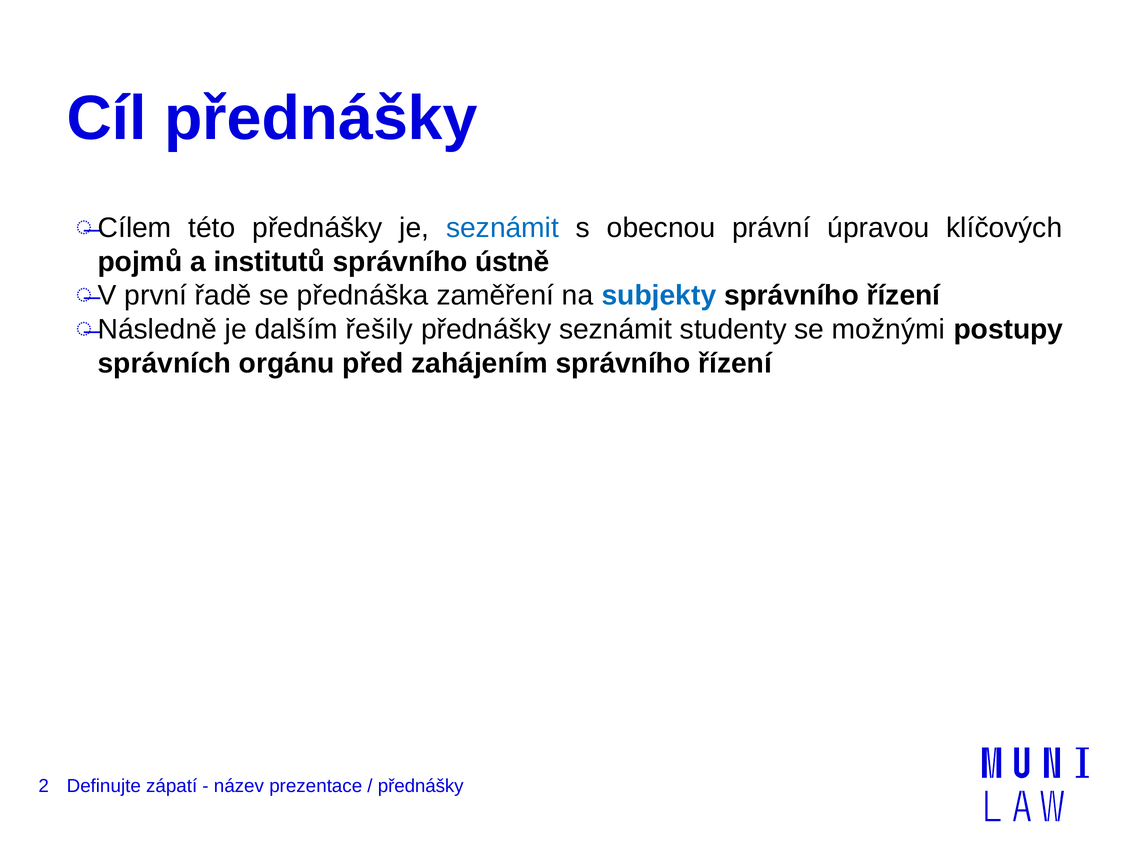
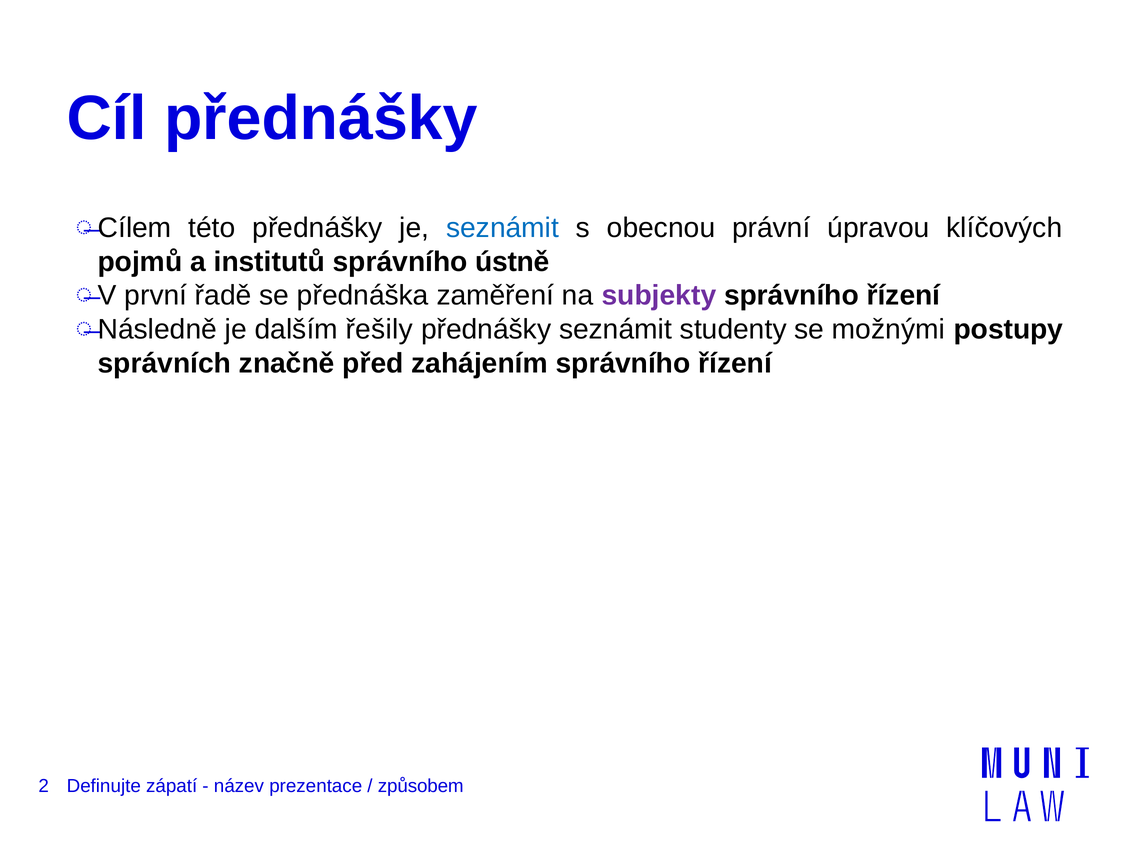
subjekty colour: blue -> purple (659, 296)
orgánu: orgánu -> značně (287, 364)
přednášky: přednášky -> způsobem (421, 786)
